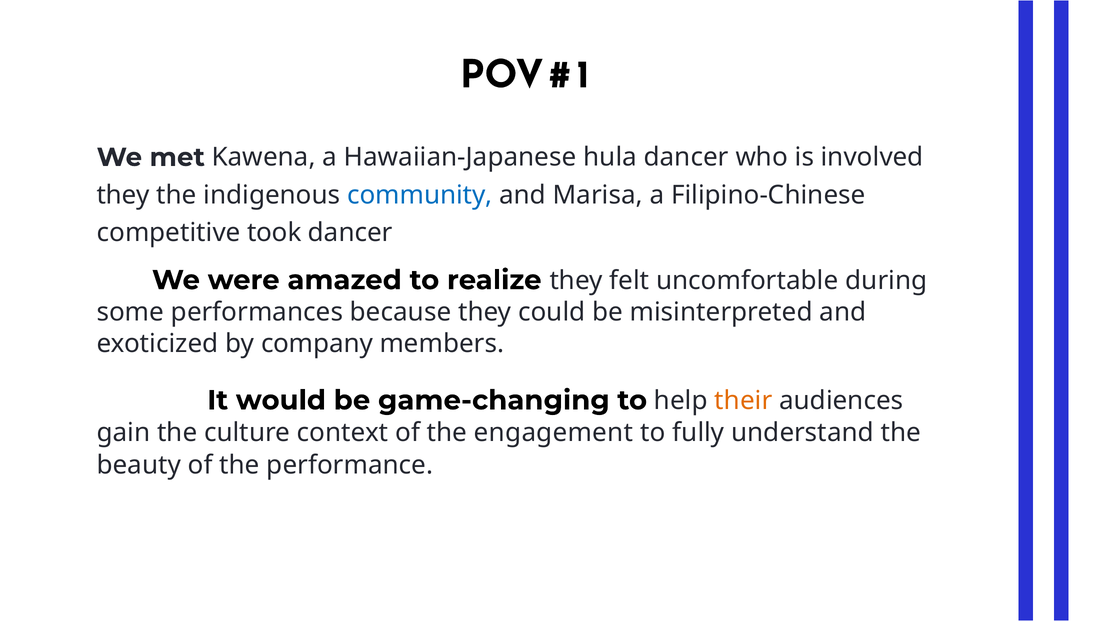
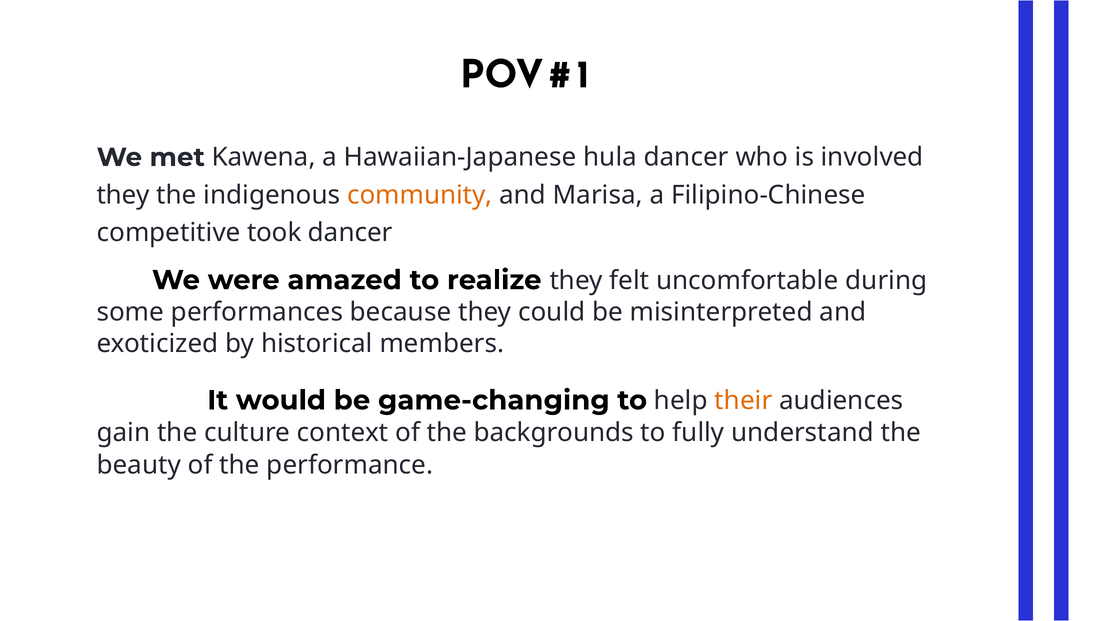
community colour: blue -> orange (420, 195)
company: company -> historical (317, 344)
engagement: engagement -> backgrounds (554, 433)
